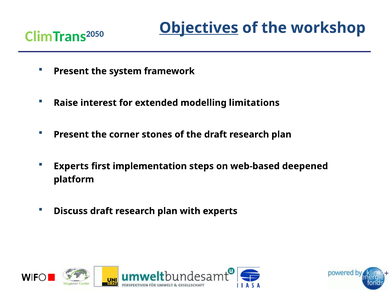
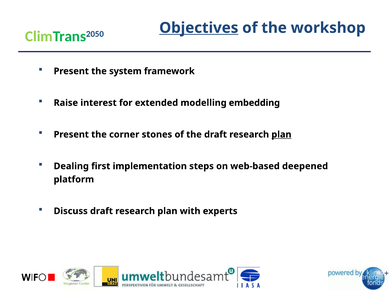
limitations: limitations -> embedding (254, 103)
plan underline: none -> present (281, 134)
Experts: Experts -> Dealing (71, 166)
